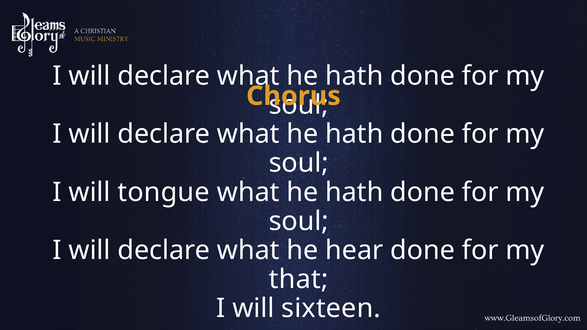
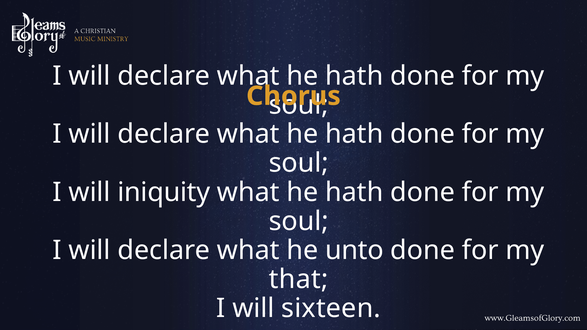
tongue: tongue -> iniquity (164, 192)
hear: hear -> unto (354, 250)
